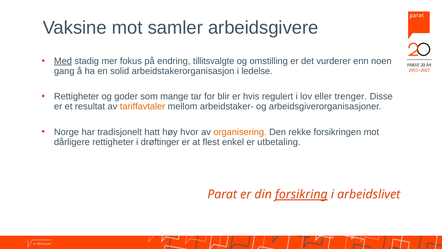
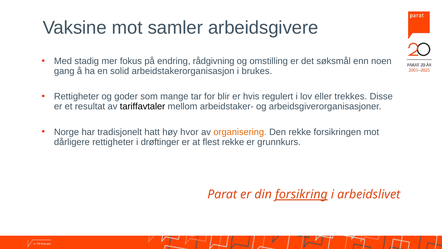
Med underline: present -> none (63, 61)
tillitsvalgte: tillitsvalgte -> rådgivning (214, 61)
vurderer: vurderer -> søksmål (334, 61)
ledelse: ledelse -> brukes (257, 71)
trenger: trenger -> trekkes (351, 96)
tariffavtaler colour: orange -> black (143, 106)
flest enkel: enkel -> rekke (233, 142)
utbetaling: utbetaling -> grunnkurs (279, 142)
